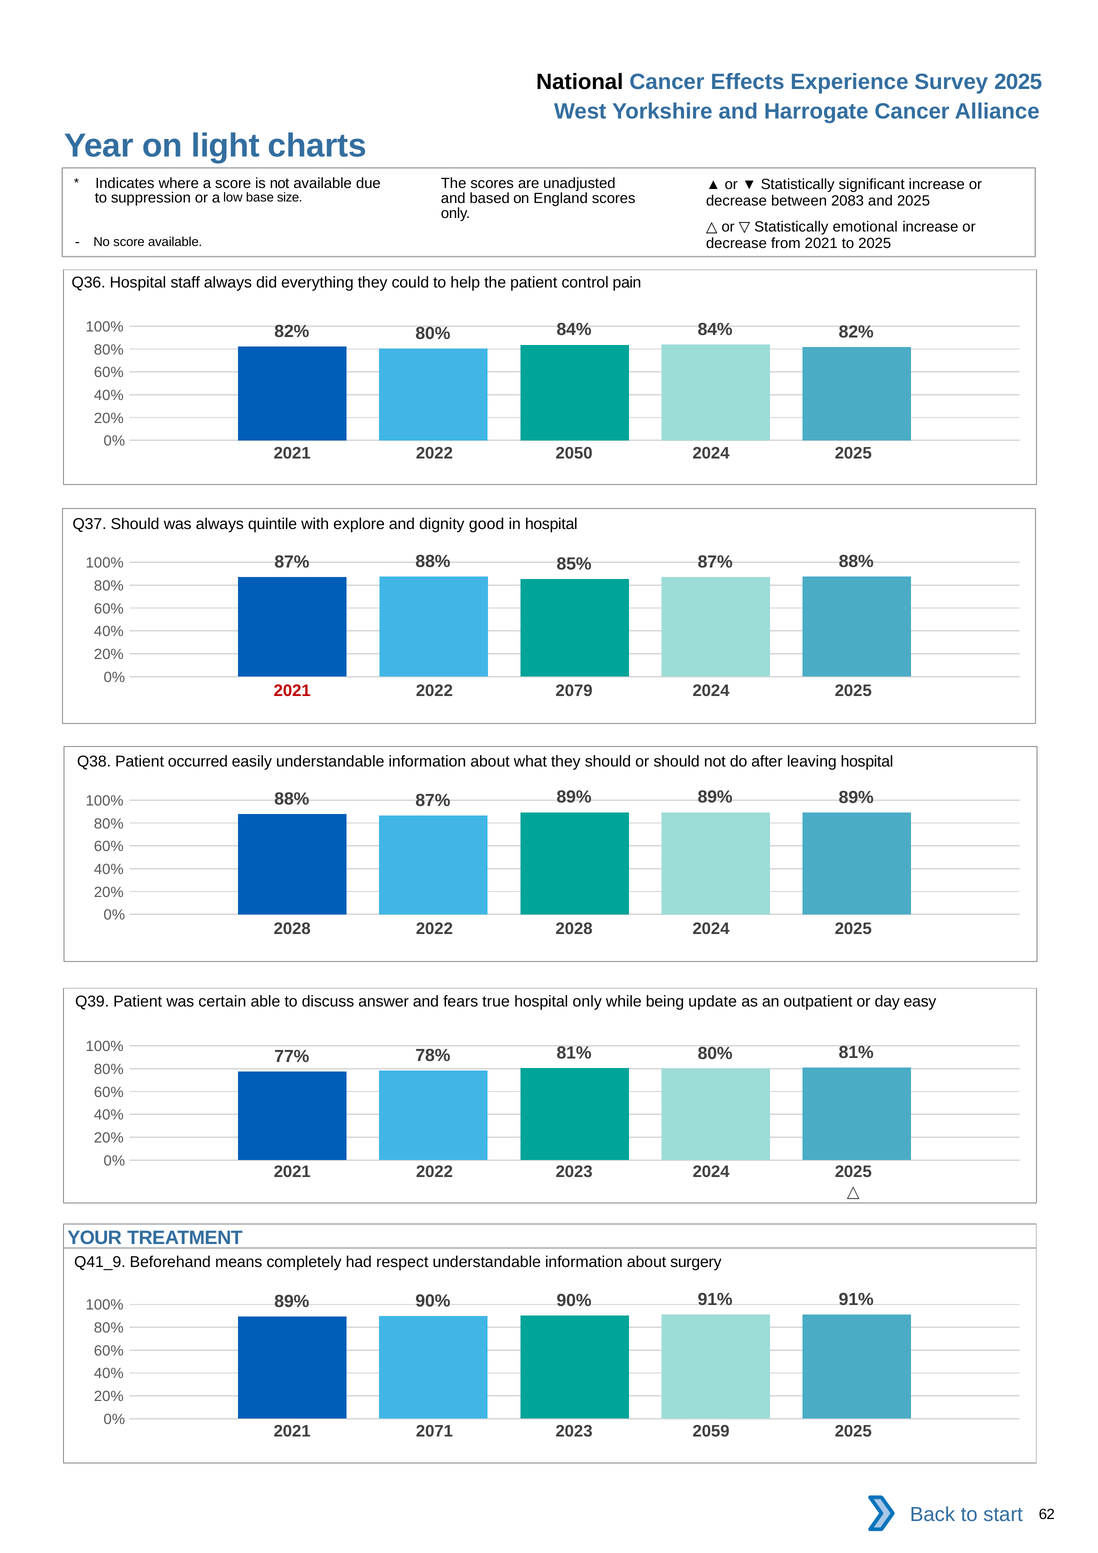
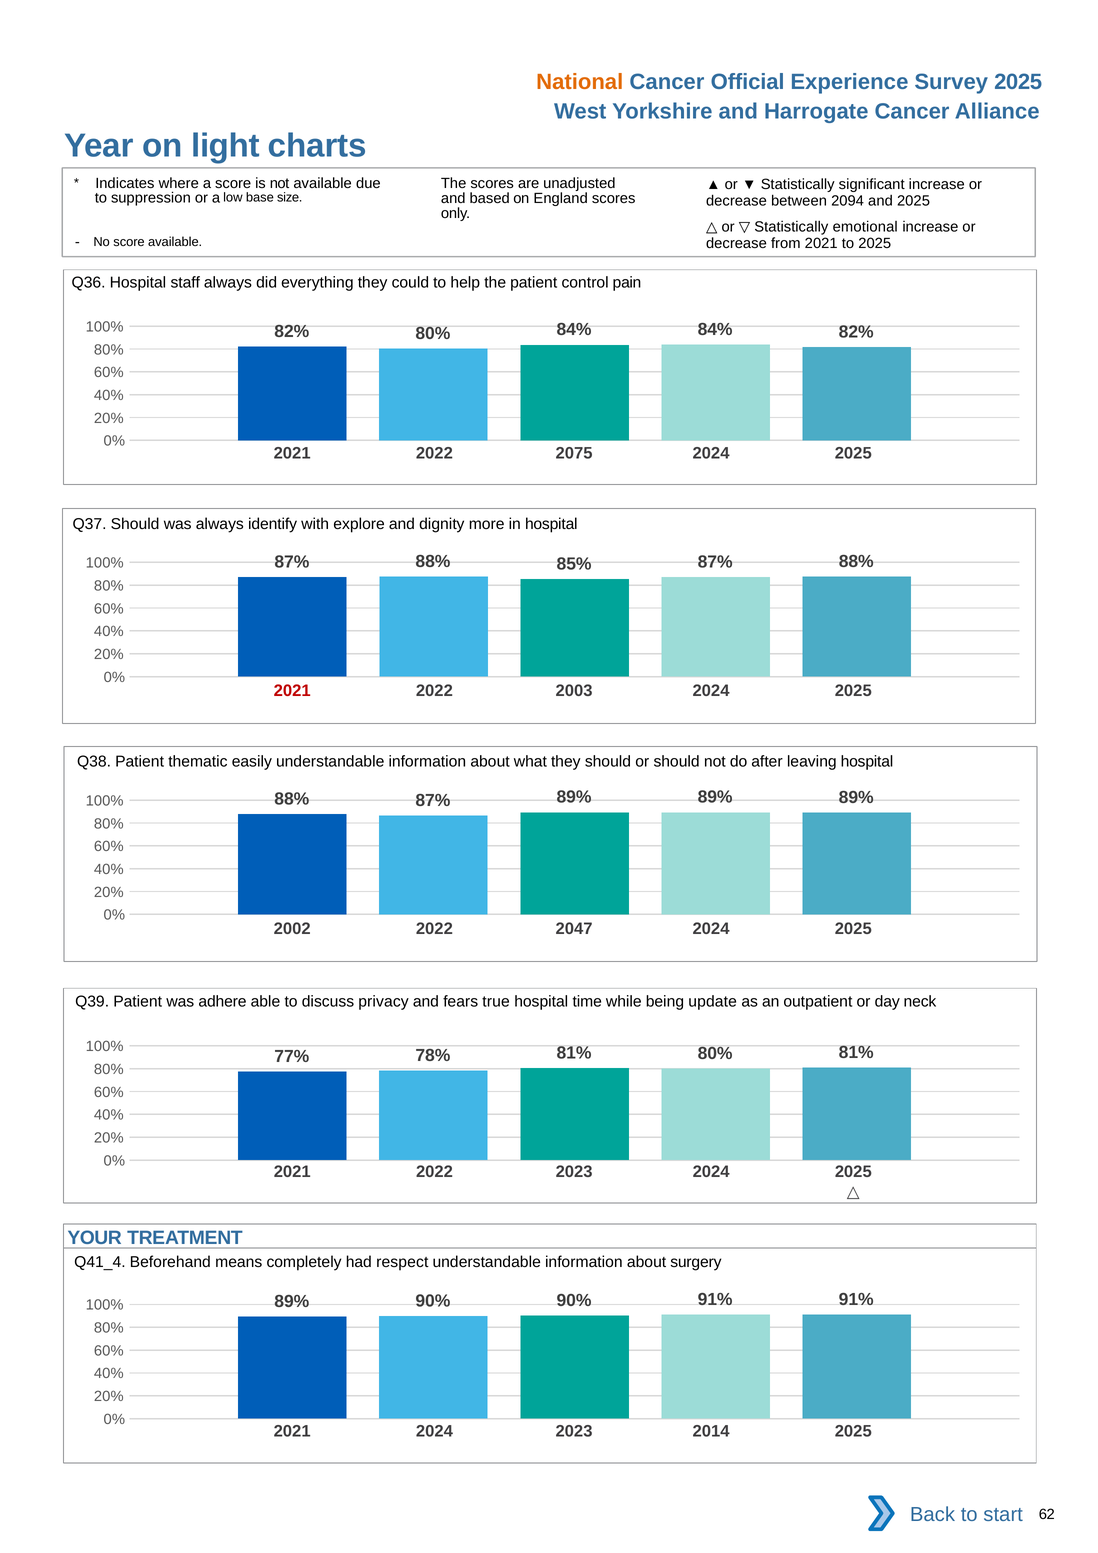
National colour: black -> orange (580, 82)
Effects: Effects -> Official (748, 82)
2083: 2083 -> 2094 (848, 201)
2050: 2050 -> 2075 (574, 454)
quintile: quintile -> identify (273, 524)
good: good -> more (487, 524)
2079: 2079 -> 2003 (574, 691)
occurred: occurred -> thematic (198, 762)
2028: 2028 -> 2002 (292, 929)
2022 2028: 2028 -> 2047 (574, 929)
certain: certain -> adhere (222, 1002)
answer: answer -> privacy (383, 1002)
hospital only: only -> time (587, 1002)
easy: easy -> neck (920, 1002)
Q41_9: Q41_9 -> Q41_4 (100, 1263)
2021 2071: 2071 -> 2024 (434, 1432)
2059: 2059 -> 2014 (711, 1432)
